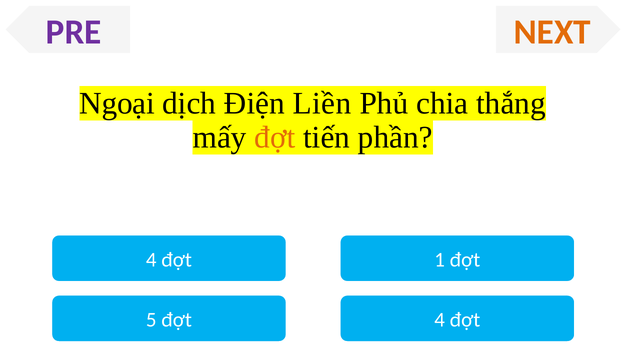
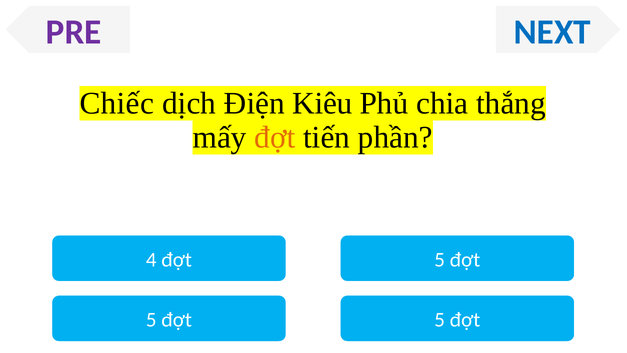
NEXT colour: orange -> blue (552, 32)
Ngoại: Ngoại -> Chiếc (117, 103)
Liền: Liền -> Kiêu (322, 103)
4 đợt 1: 1 -> 5 (440, 259)
4: 4 -> 5 (440, 320)
